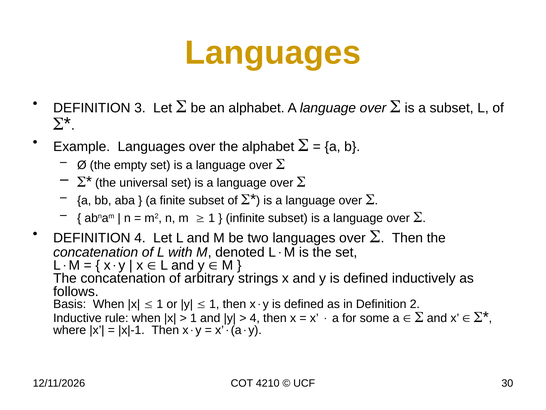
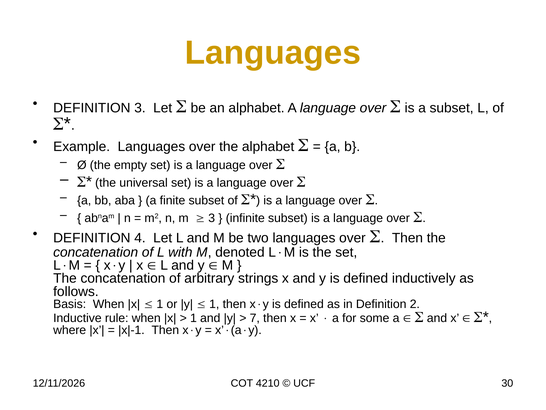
1: 1 -> 3 (212, 218)
4: 4 -> 7 (255, 318)
